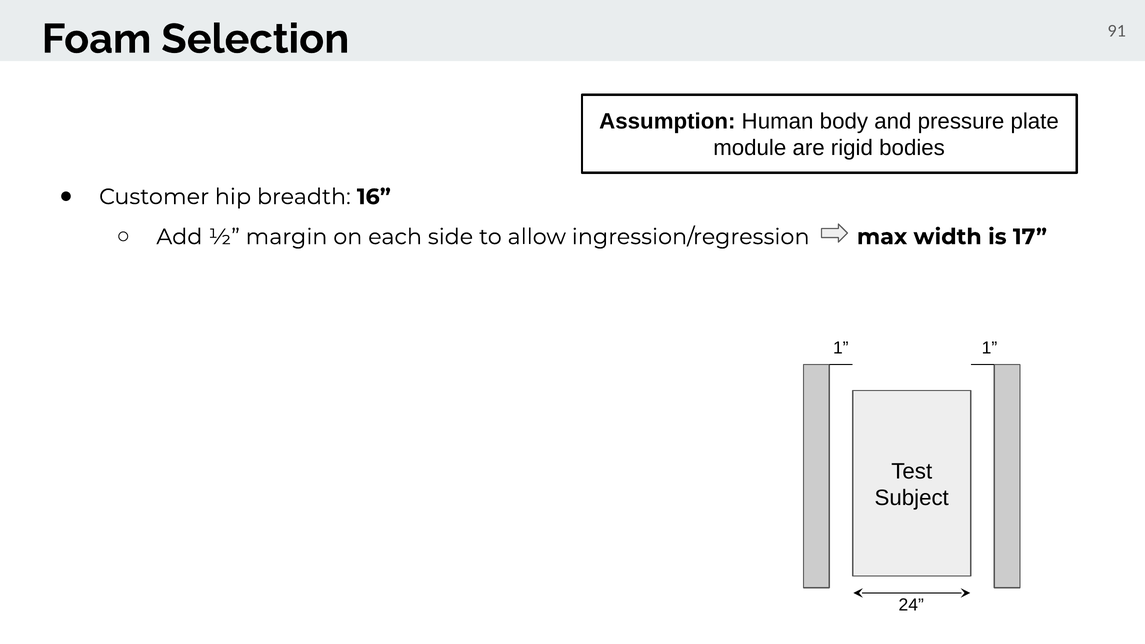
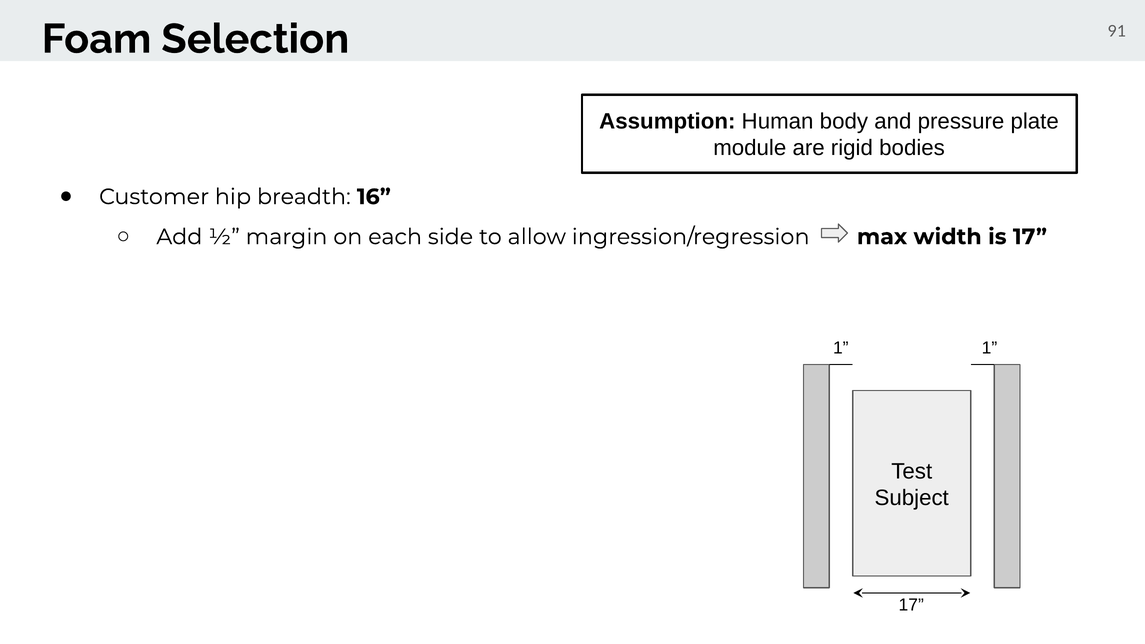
24: 24 -> 17 (911, 605)
